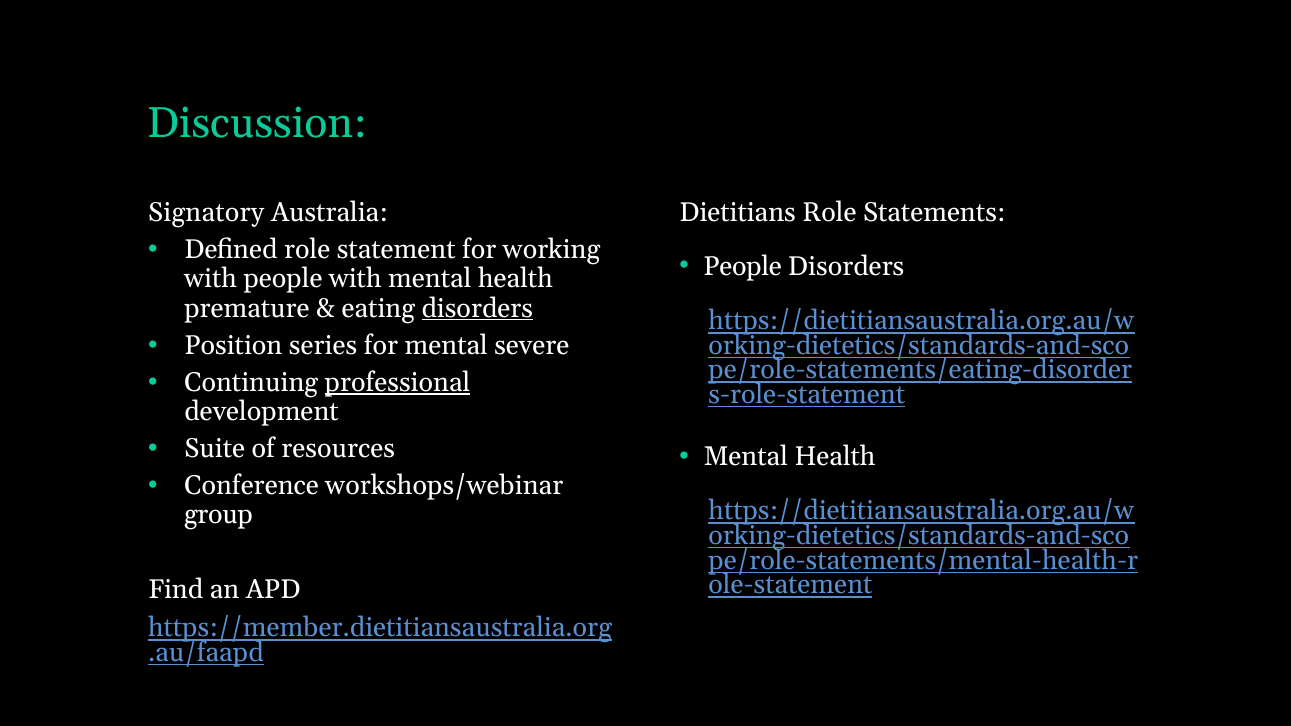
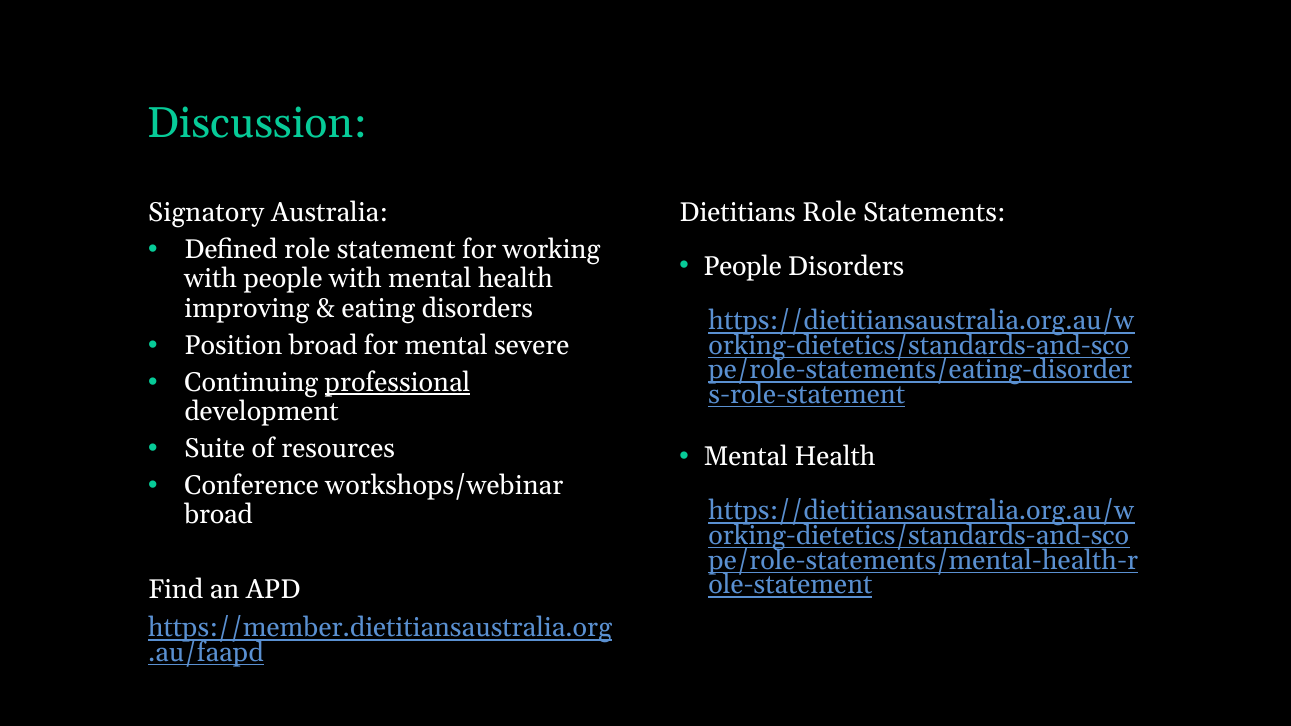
premature: premature -> improving (247, 308)
disorders underline: present -> none (477, 308)
Position series: series -> broad (323, 345)
group: group -> broad (219, 515)
